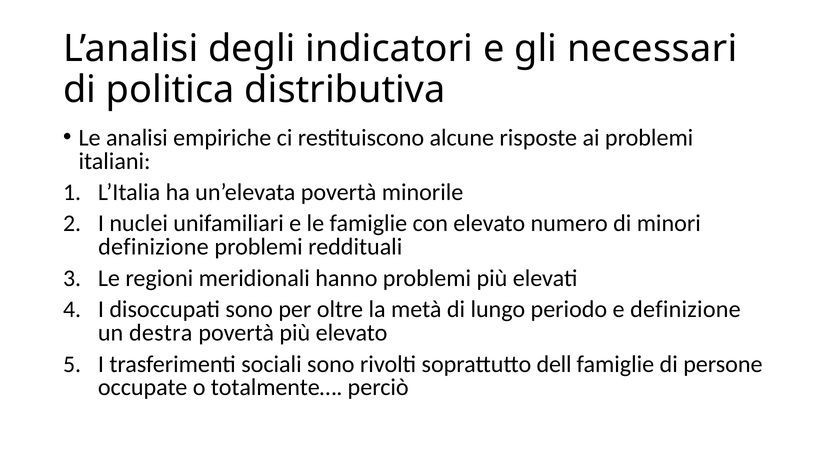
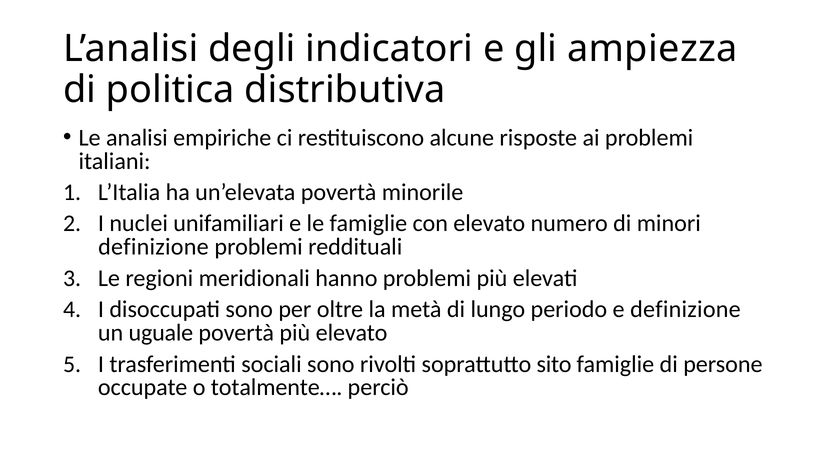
necessari: necessari -> ampiezza (652, 49)
destra: destra -> uguale (161, 333)
dell: dell -> sito (554, 364)
